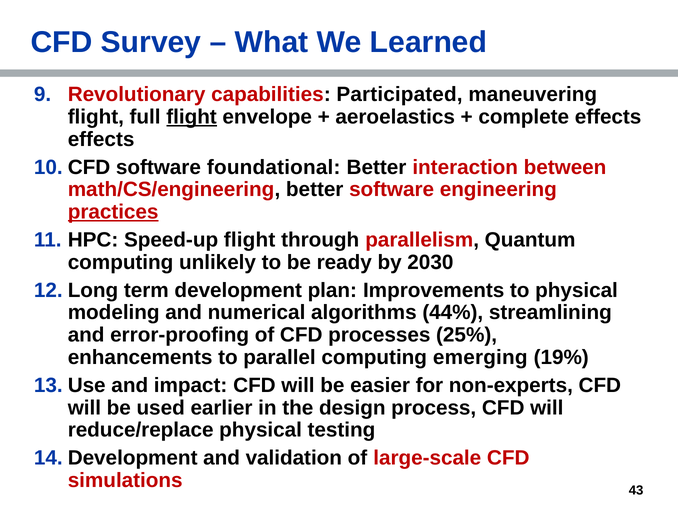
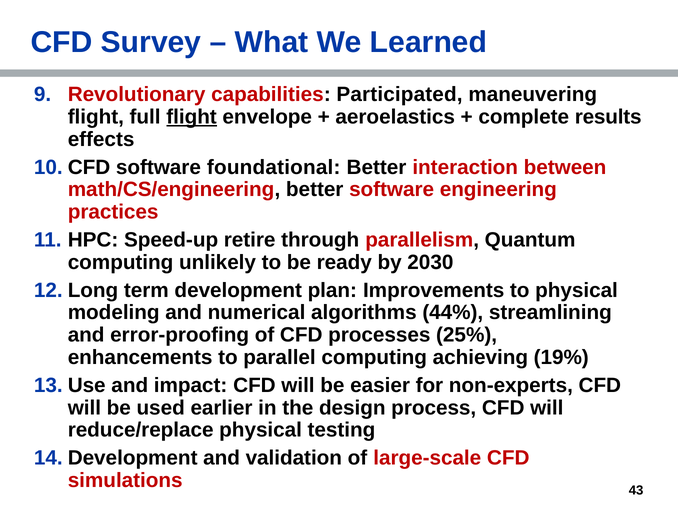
complete effects: effects -> results (608, 117)
practices underline: present -> none (113, 212)
Speed-up flight: flight -> retire (250, 240)
emerging: emerging -> achieving (480, 358)
